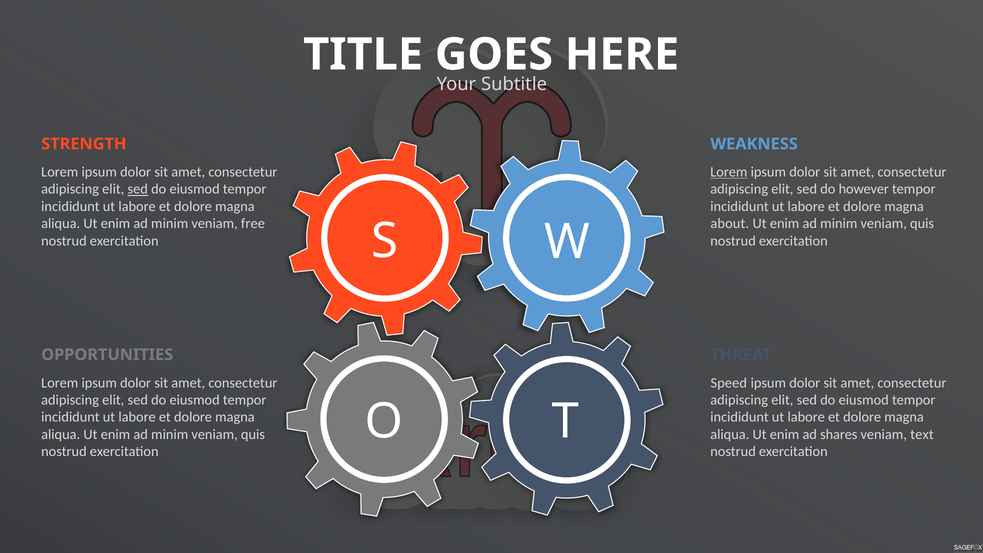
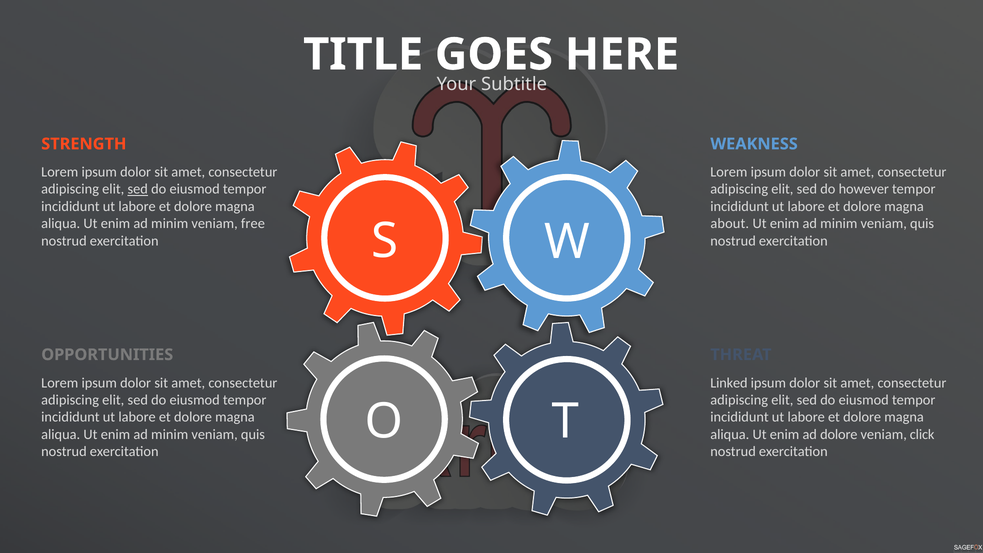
Lorem underline: present -> none (729, 172)
Speed: Speed -> Linked (729, 383)
ad shares: shares -> dolore (839, 434)
text: text -> click (922, 434)
